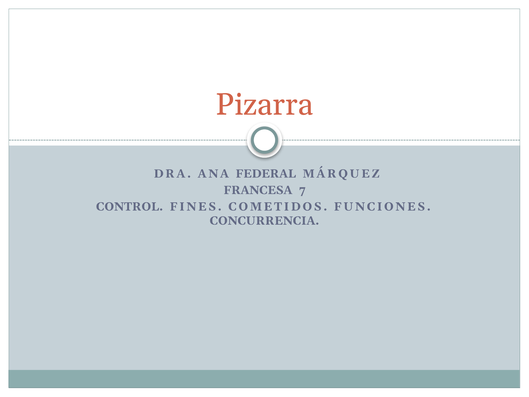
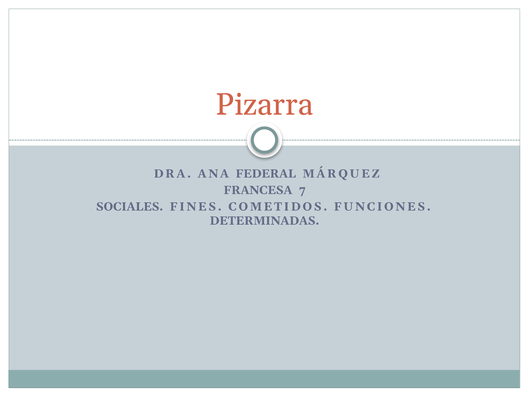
CONTROL: CONTROL -> SOCIALES (130, 206)
CONCURRENCIA: CONCURRENCIA -> DETERMINADAS (264, 221)
